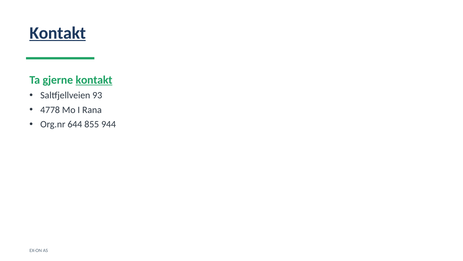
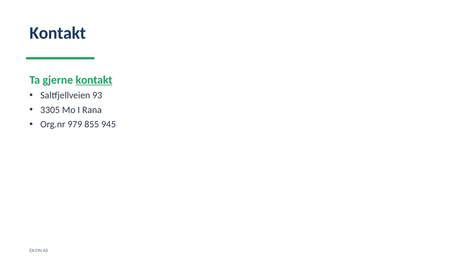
Kontakt underline: present -> none (58, 33)
4778: 4778 -> 3305 (50, 110)
644: 644 -> 979 (75, 124)
944: 944 -> 945 (109, 124)
